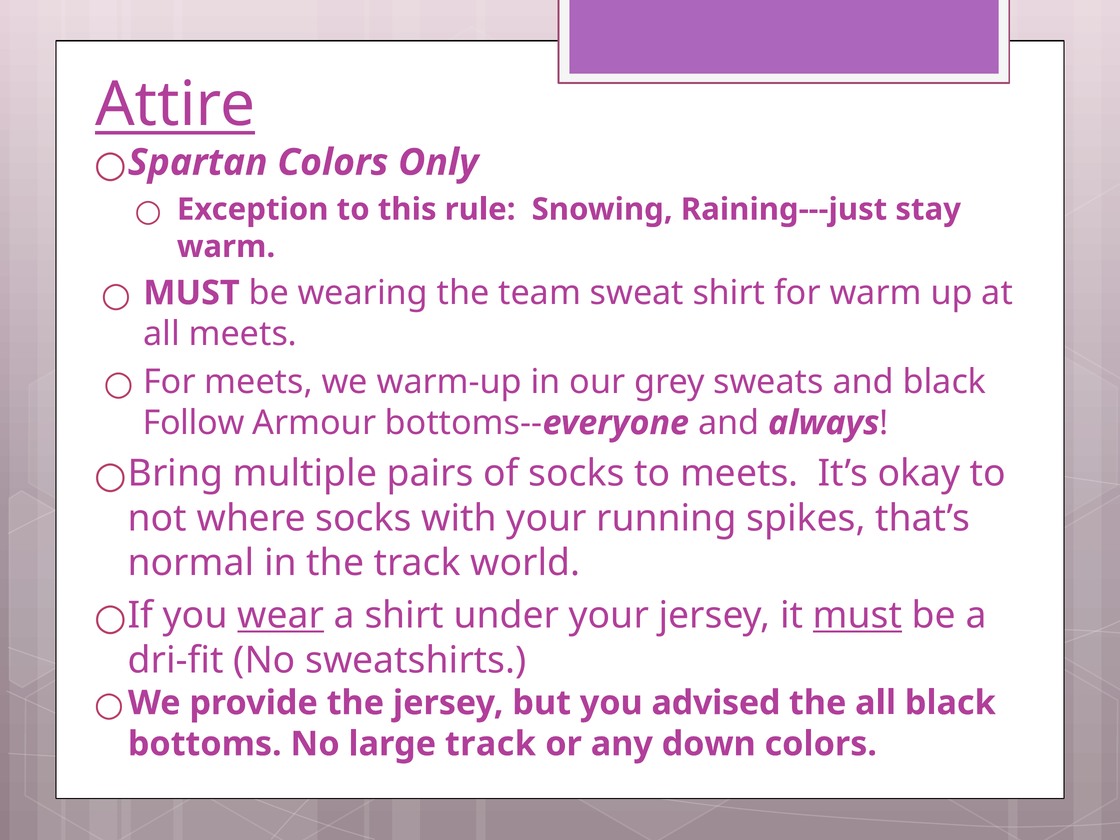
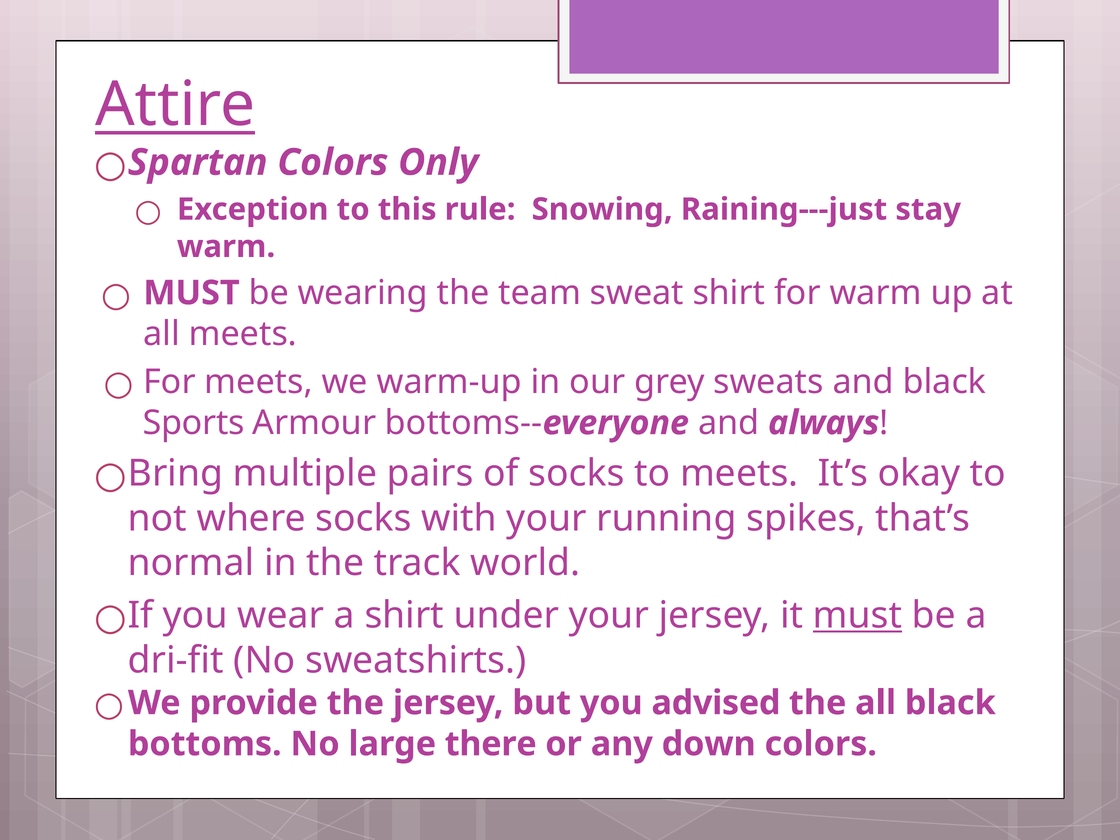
Follow: Follow -> Sports (194, 423)
wear underline: present -> none (281, 615)
large track: track -> there (491, 744)
